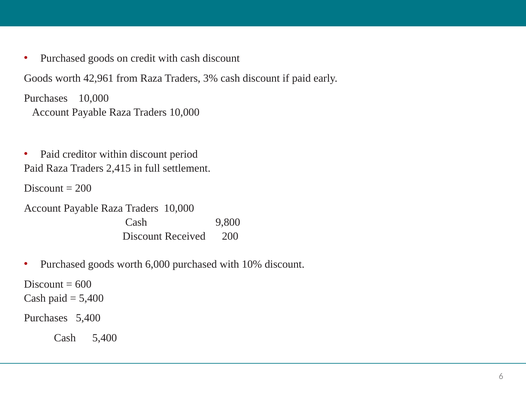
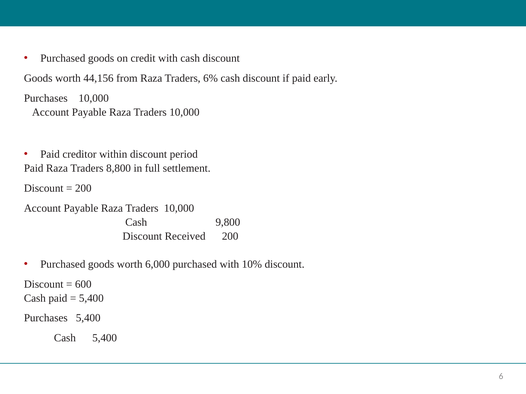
42,961: 42,961 -> 44,156 (99, 78)
3%: 3% -> 6% (211, 78)
2,415: 2,415 -> 8,800 (119, 169)
